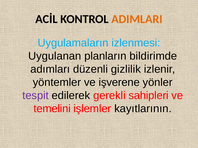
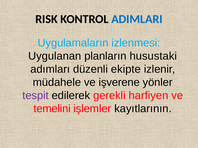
ACİL: ACİL -> RISK (46, 19)
ADIMLARI colour: orange -> blue (137, 19)
bildirimde: bildirimde -> husustaki (153, 56)
gizlilik: gizlilik -> ekipte (126, 69)
yöntemler: yöntemler -> müdahele (57, 83)
sahipleri: sahipleri -> harfiyen (148, 96)
